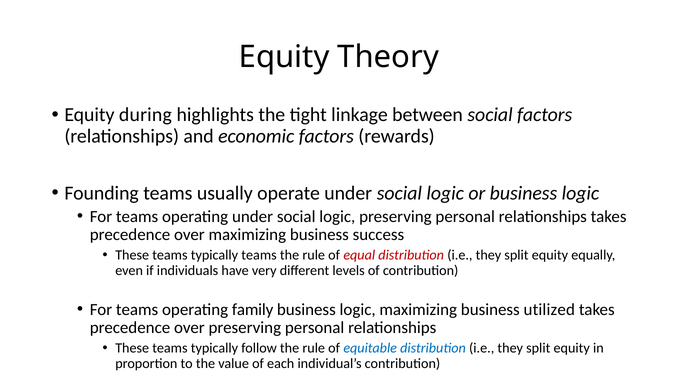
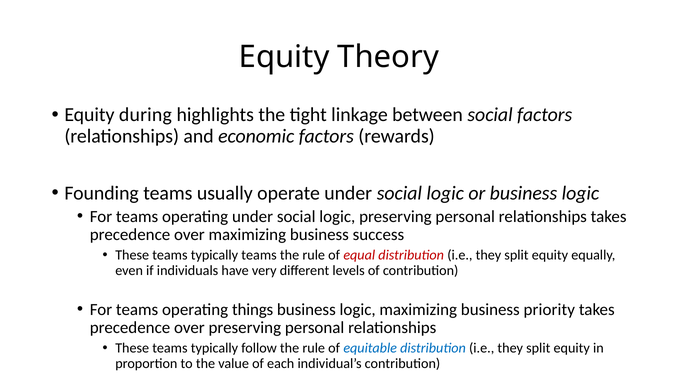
family: family -> things (253, 309)
utilized: utilized -> priority (549, 309)
